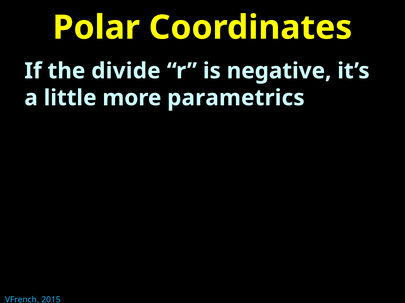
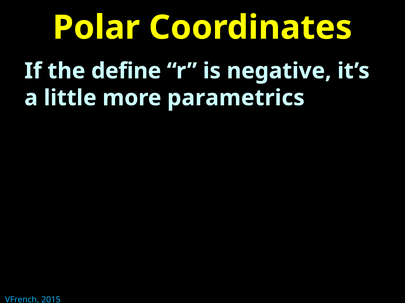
divide: divide -> define (126, 71)
